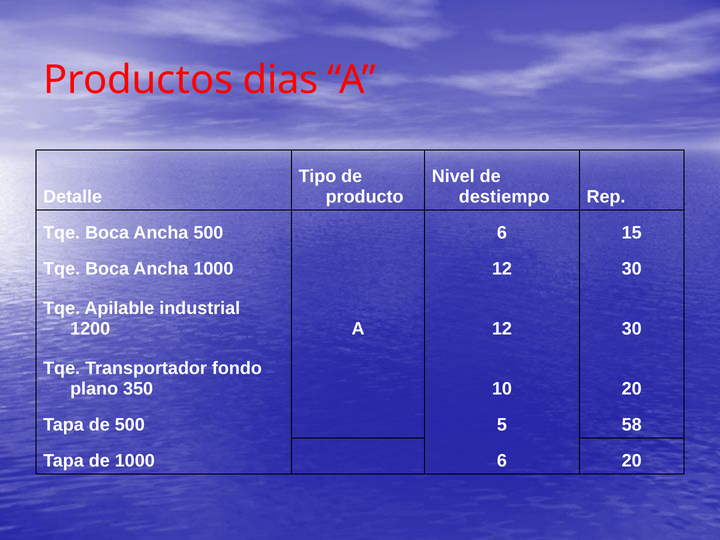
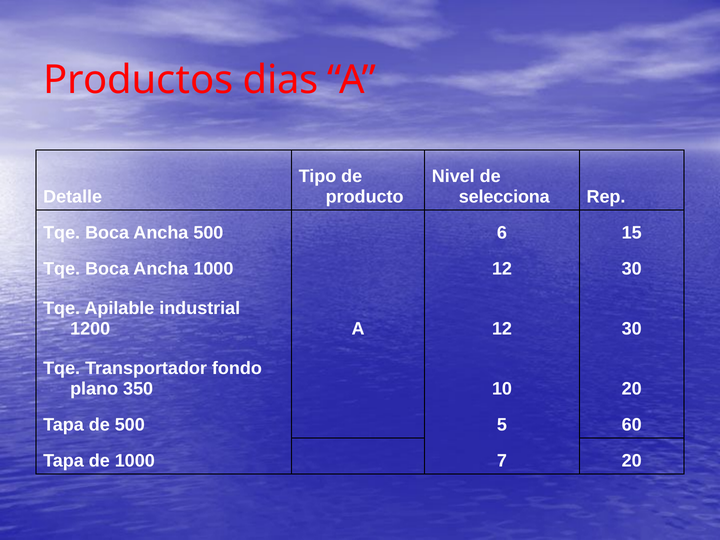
destiempo: destiempo -> selecciona (504, 197)
58: 58 -> 60 (632, 425)
1000 6: 6 -> 7 (502, 461)
